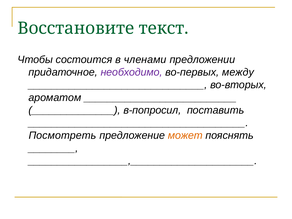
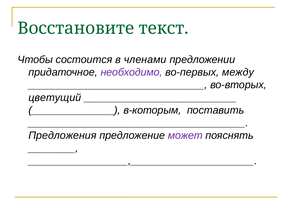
ароматом: ароматом -> цветущий (55, 98)
в-попросил: в-попросил -> в-которым (152, 110)
Посмотреть: Посмотреть -> Предложения (62, 135)
может colour: orange -> purple (185, 135)
